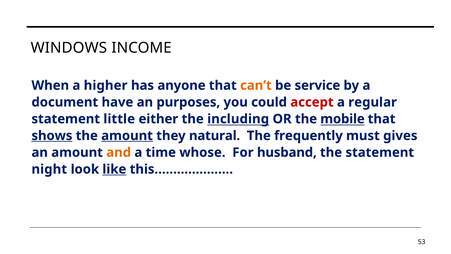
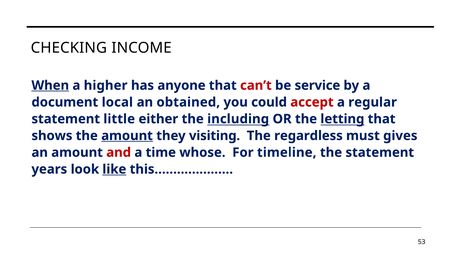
WINDOWS: WINDOWS -> CHECKING (69, 48)
When underline: none -> present (50, 85)
can’t colour: orange -> red (256, 85)
have: have -> local (117, 102)
purposes: purposes -> obtained (188, 102)
mobile: mobile -> letting (342, 119)
shows underline: present -> none (52, 136)
natural: natural -> visiting (215, 136)
frequently: frequently -> regardless (308, 136)
and colour: orange -> red (119, 152)
husband: husband -> timeline (287, 152)
night: night -> years (49, 169)
